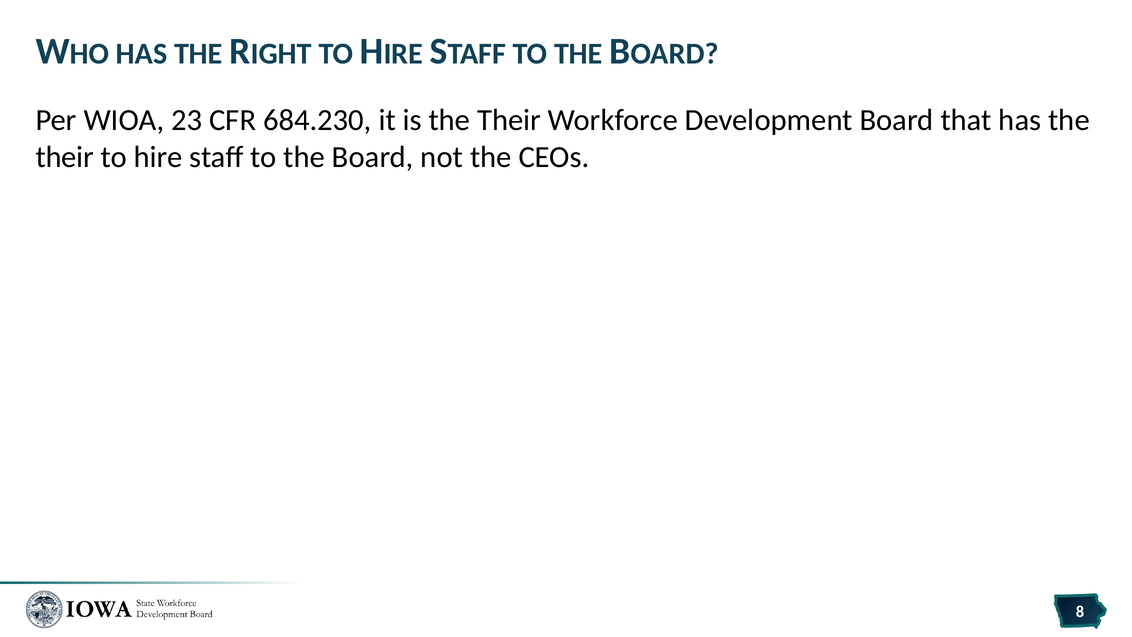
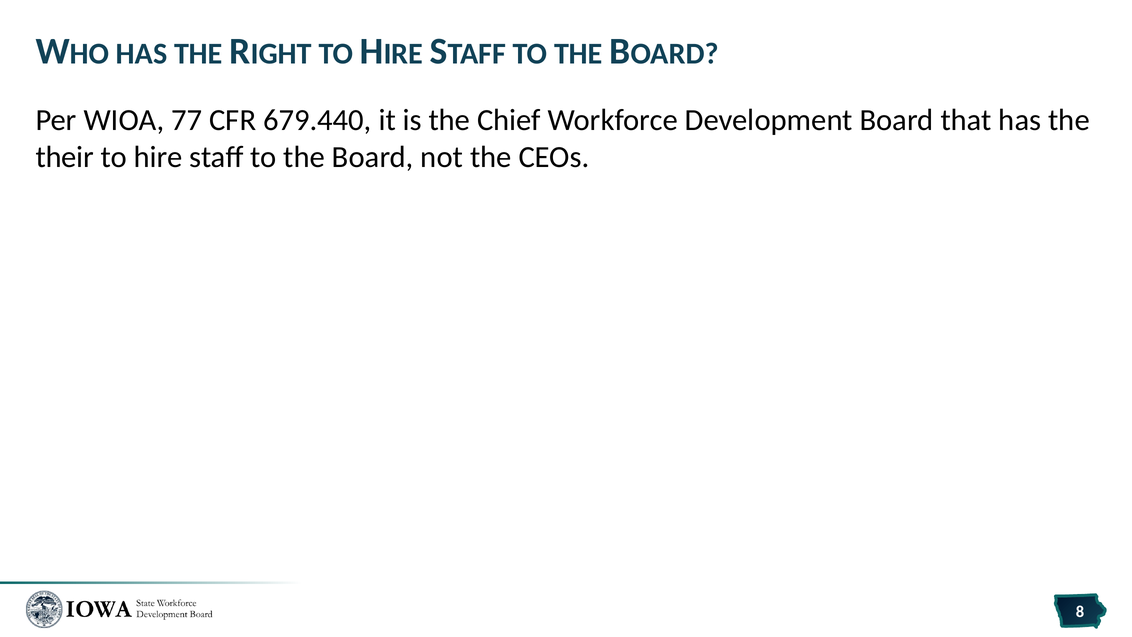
23: 23 -> 77 (187, 120)
684.230: 684.230 -> 679.440 (317, 120)
is the Their: Their -> Chief (509, 120)
